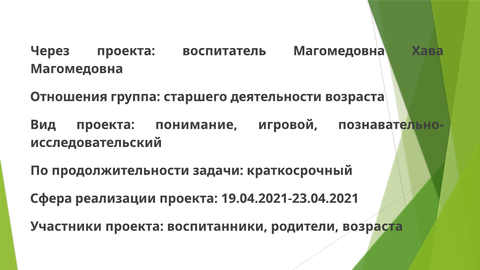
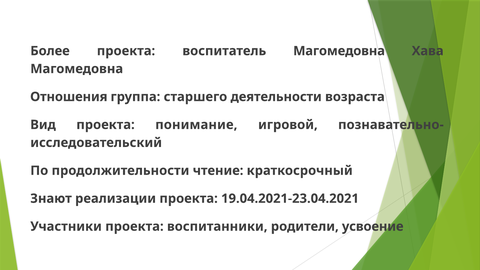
Через: Через -> Более (50, 51)
задачи: задачи -> чтение (218, 171)
Сфера: Сфера -> Знают (51, 199)
родители возраста: возраста -> усвоение (373, 226)
